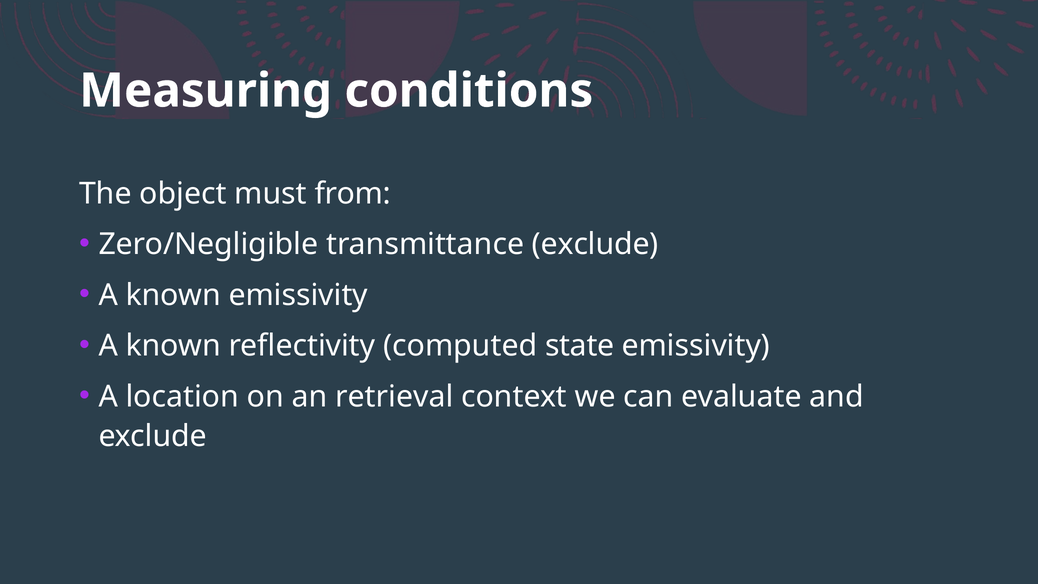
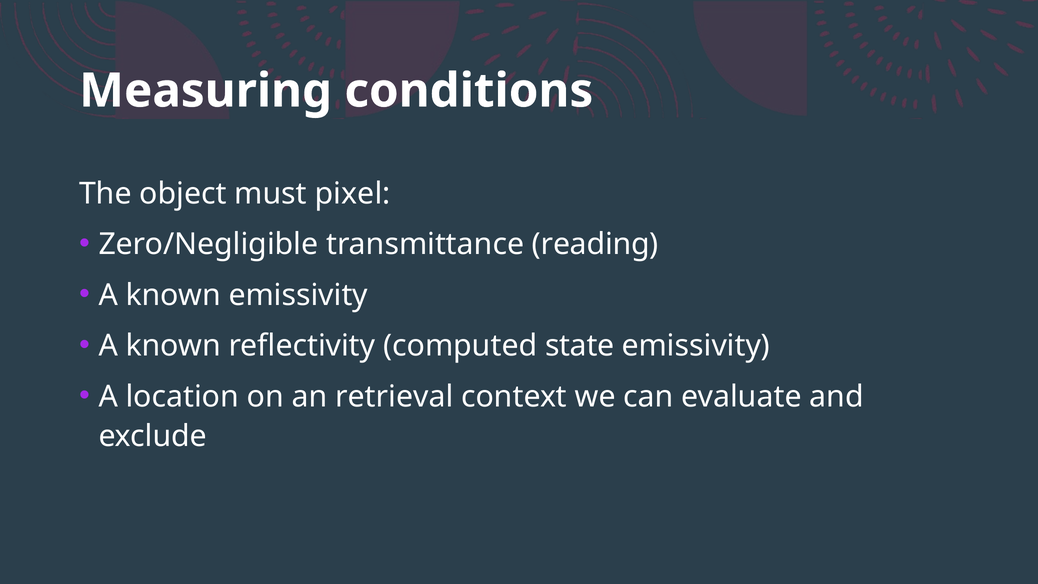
from: from -> pixel (353, 194)
transmittance exclude: exclude -> reading (595, 244)
